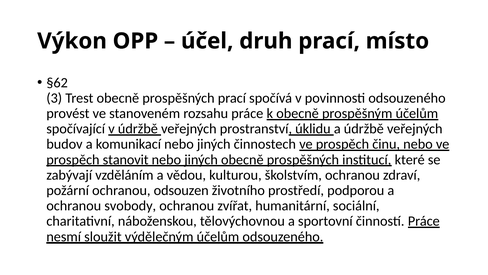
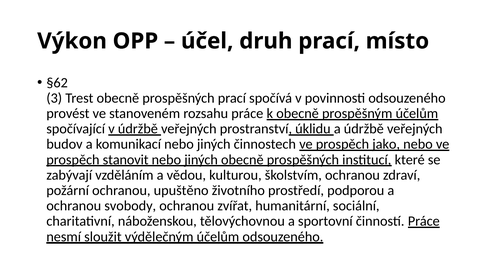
činu: činu -> jako (386, 144)
odsouzen: odsouzen -> upuštěno (181, 190)
